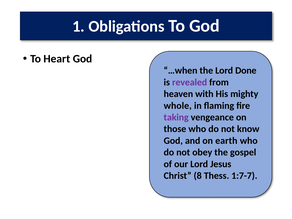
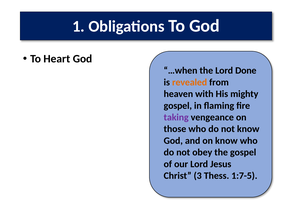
revealed colour: purple -> orange (190, 82)
whole: whole -> gospel (178, 106)
on earth: earth -> know (226, 141)
8: 8 -> 3 (198, 176)
1:7-7: 1:7-7 -> 1:7-5 (244, 176)
